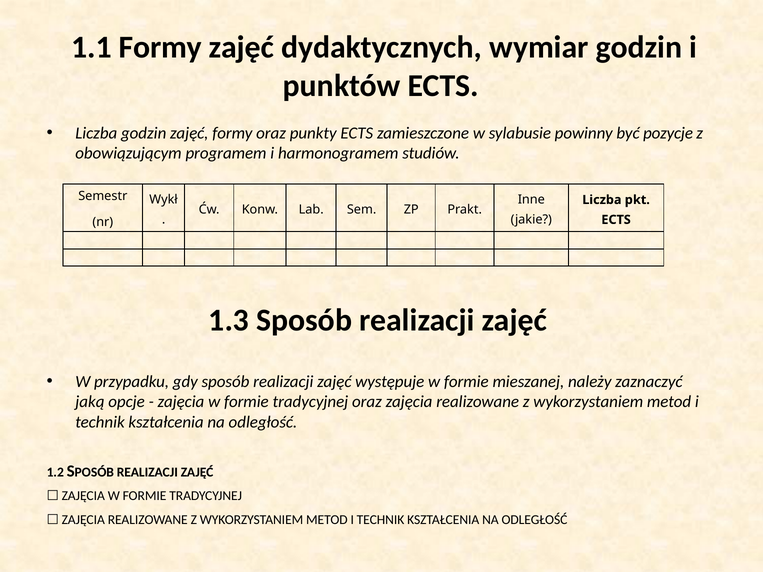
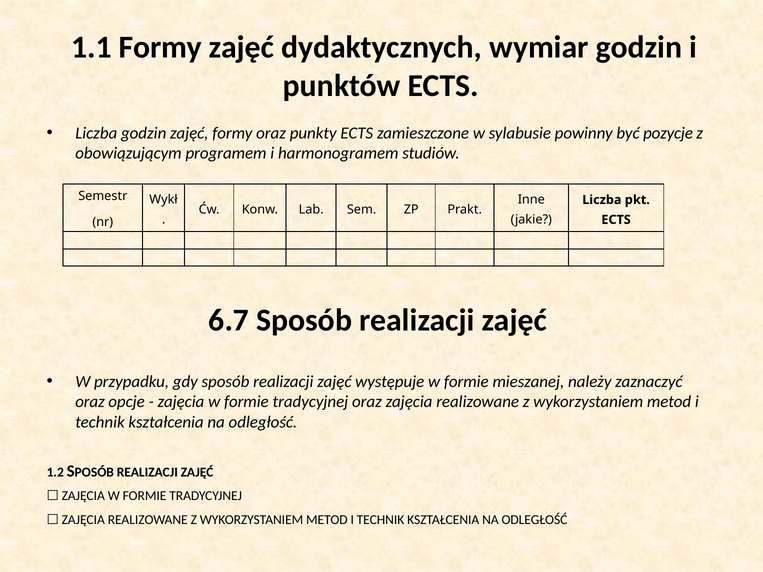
1.3: 1.3 -> 6.7 (229, 320)
jaką: jaką -> oraz (90, 402)
